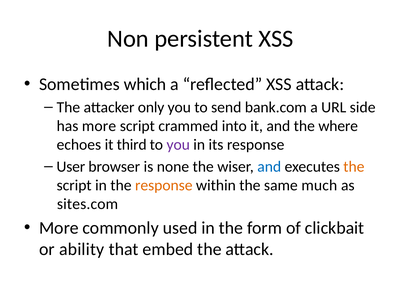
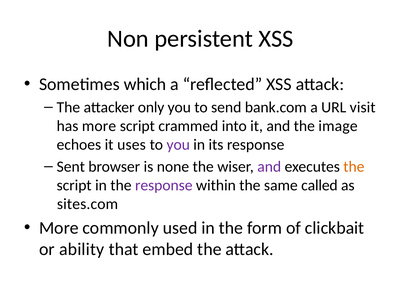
side: side -> visit (363, 107)
where: where -> image (338, 126)
third: third -> uses (132, 145)
User: User -> Sent (71, 166)
and colour: blue -> purple (269, 166)
response colour: orange -> purple (164, 185)
much: much -> called (319, 185)
